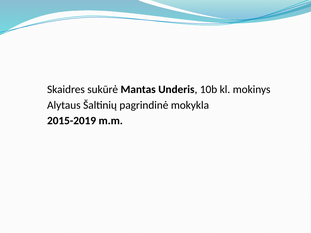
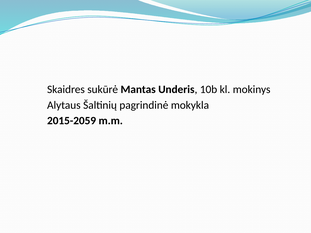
2015-2019: 2015-2019 -> 2015-2059 (72, 121)
